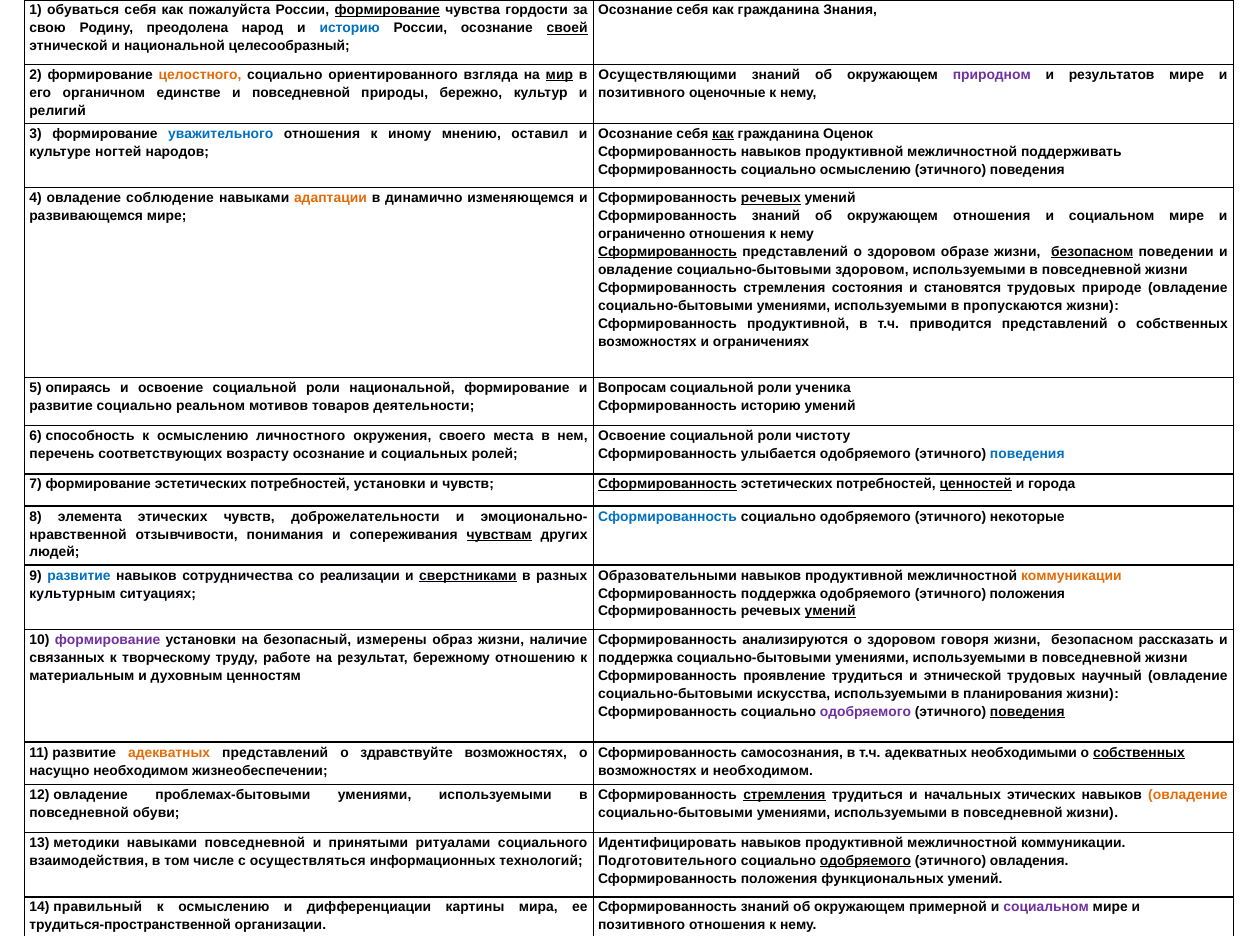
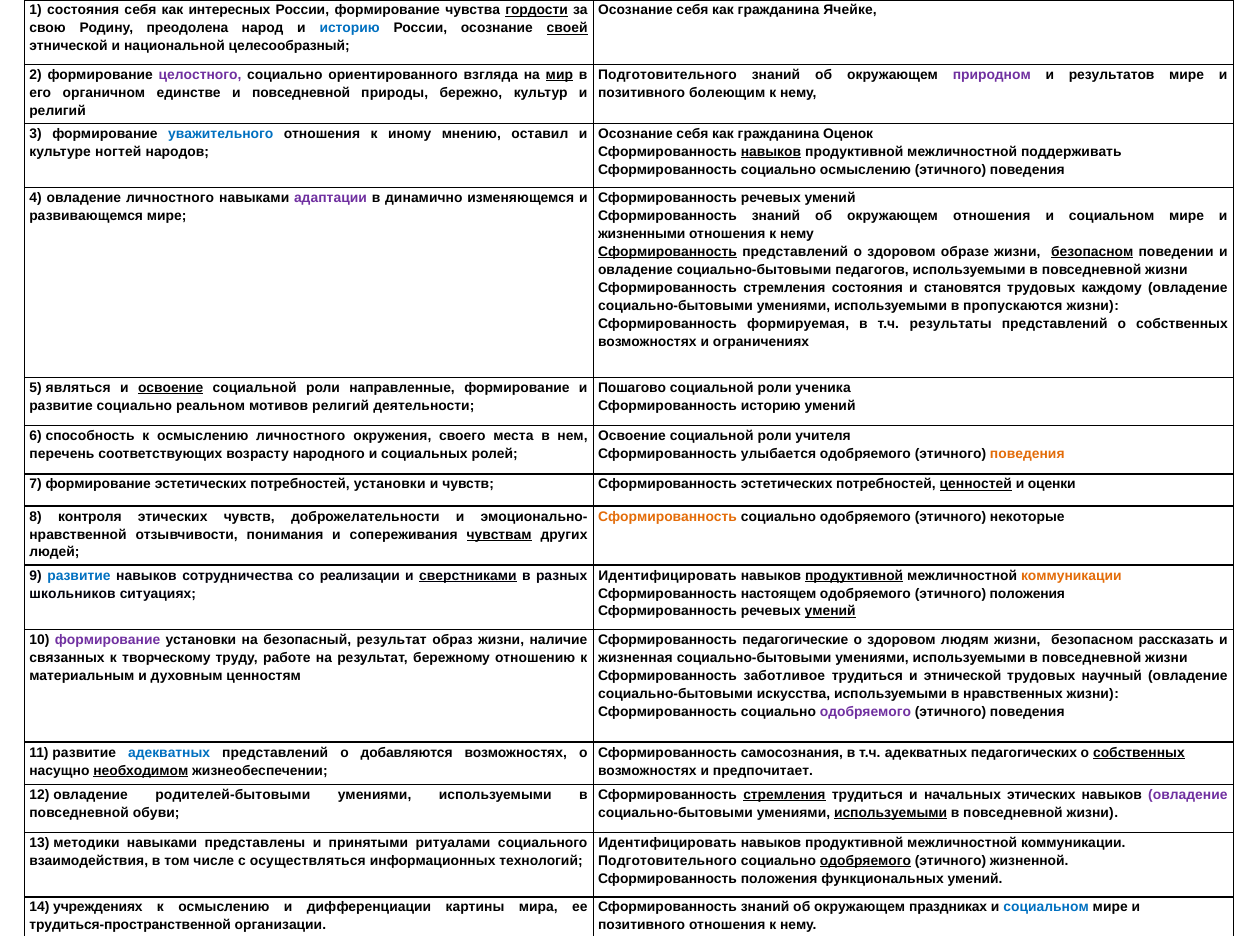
1 обуваться: обуваться -> состояния (83, 10)
пожалуйста: пожалуйста -> интересных (229, 10)
формирование underline: present -> none (387, 10)
гордости underline: none -> present (537, 10)
Знания: Знания -> Ячейке (850, 10)
целостного colour: orange -> purple (200, 75)
Осуществляющими: Осуществляющими -> Подготовительного (667, 75)
оценочные: оценочные -> болеющим (727, 93)
как underline: present -> none (723, 134)
навыков underline: none -> present (771, 152)
овладение соблюдение: соблюдение -> личностного (170, 198)
адаптации colour: orange -> purple (330, 198)
речевых underline: present -> none (771, 198)
ограниченно: ограниченно -> жизненными (642, 234)
социально-бытовыми здоровом: здоровом -> педагогов (872, 270)
природе: природе -> каждому (1112, 288)
Сформированность продуктивной: продуктивной -> формируемая (798, 324)
приводится: приводится -> результаты (951, 324)
опираясь: опираясь -> являться (78, 388)
освоение underline: none -> present (171, 388)
роли национальной: национальной -> направленные (402, 388)
Вопросам: Вопросам -> Пошагово (632, 388)
мотивов товаров: товаров -> религий (341, 406)
чистоту: чистоту -> учителя (823, 436)
возрасту осознание: осознание -> народного (329, 454)
поведения colour: blue -> orange (1027, 454)
Сформированность underline: present -> none (668, 484)
города: города -> оценки (1052, 484)
элемента: элемента -> контроля (90, 517)
Сформированность colour: blue -> orange (668, 517)
Образовательными: Образовательными -> Идентифицировать (667, 576)
продуктивной underline: none -> present (854, 576)
культурным: культурным -> школьников (73, 593)
Сформированность поддержка: поддержка -> настоящем (779, 593)
безопасный измерены: измерены -> результат (392, 640)
анализируются: анализируются -> педагогические (795, 640)
говоря: говоря -> людям (965, 640)
поддержка: поддержка -> жизненная (635, 658)
проявление: проявление -> заботливое (784, 676)
планирования: планирования -> нравственных (1013, 694)
поведения underline: present -> none (1027, 712)
адекватных colour: orange -> blue (169, 753)
здравствуйте: здравствуйте -> добавляются (407, 753)
необходимыми: необходимыми -> педагогических (1024, 753)
необходимом underline: none -> present (141, 771)
и необходимом: необходимом -> предпочитает (763, 771)
проблемах-бытовыми: проблемах-бытовыми -> родителей-бытовыми (233, 795)
овладение colour: orange -> purple (1188, 795)
используемыми underline: none -> present (891, 813)
навыками повседневной: повседневной -> представлены (255, 843)
овладения: овладения -> жизненной (1029, 861)
правильный: правильный -> учреждениях (98, 907)
примерной: примерной -> праздниках (948, 907)
социальном colour: purple -> blue (1046, 907)
